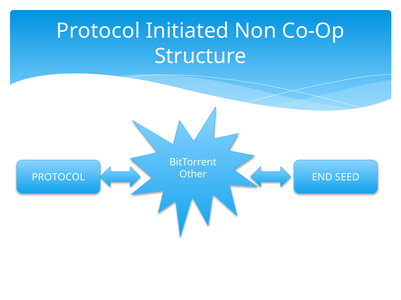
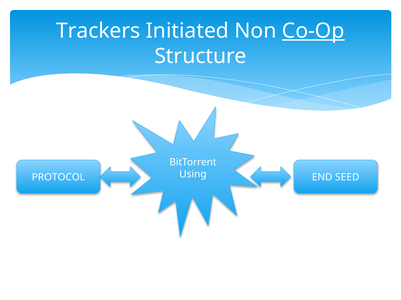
Protocol: Protocol -> Trackers (98, 31)
Co-Op underline: none -> present (313, 31)
Other: Other -> Using (193, 175)
